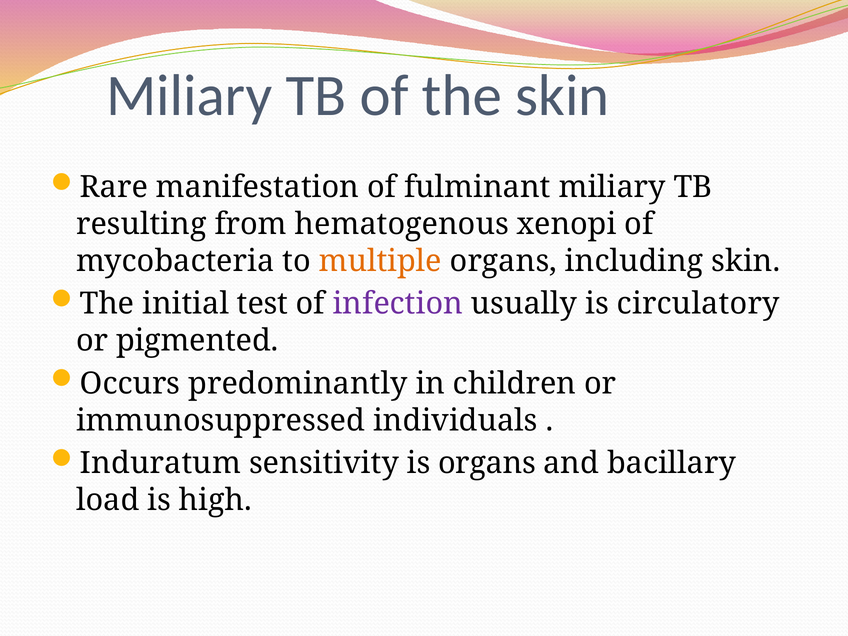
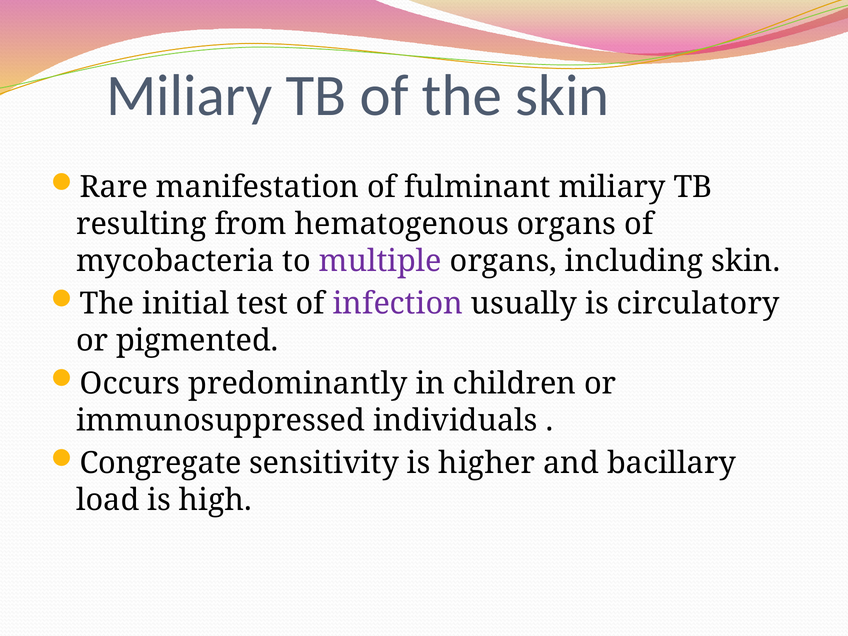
hematogenous xenopi: xenopi -> organs (567, 224)
multiple colour: orange -> purple (380, 261)
Induratum: Induratum -> Congregate (161, 463)
is organs: organs -> higher (487, 463)
